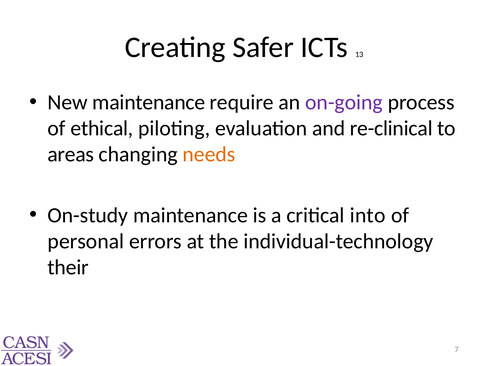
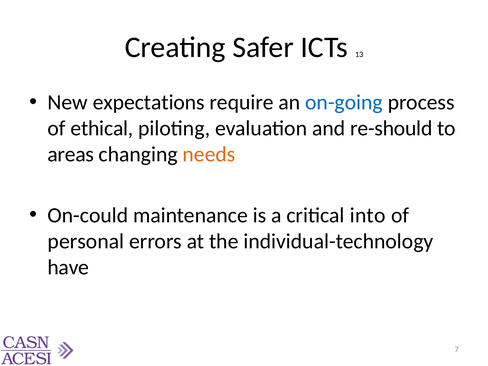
New maintenance: maintenance -> expectations (149, 102)
on-going colour: purple -> blue (344, 102)
re-clinical: re-clinical -> re-should (391, 128)
On-study: On-study -> On-could (88, 215)
their: their -> have (68, 267)
